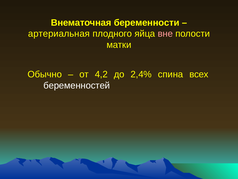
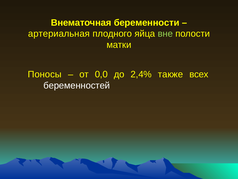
вне colour: pink -> light green (165, 34)
Обычно: Обычно -> Поносы (45, 74)
4,2: 4,2 -> 0,0 (101, 74)
спина: спина -> также (171, 74)
